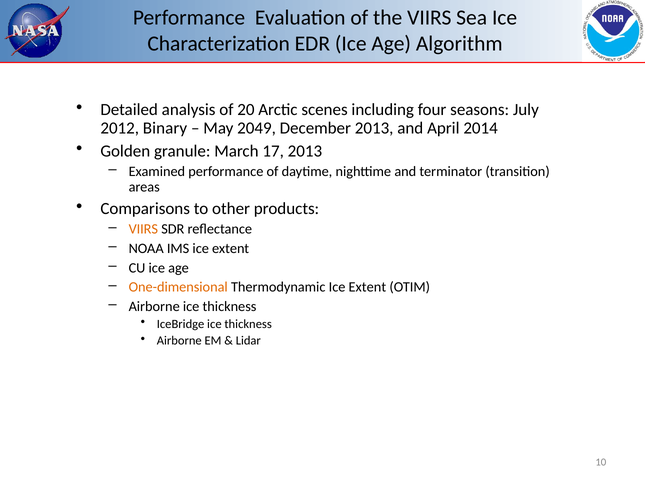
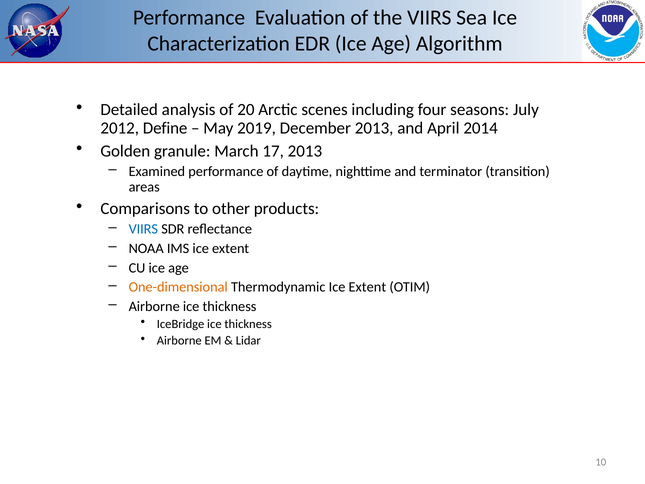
Binary: Binary -> Define (165, 128)
2049: 2049 -> 2019 (257, 128)
VIIRS colour: orange -> blue (143, 229)
